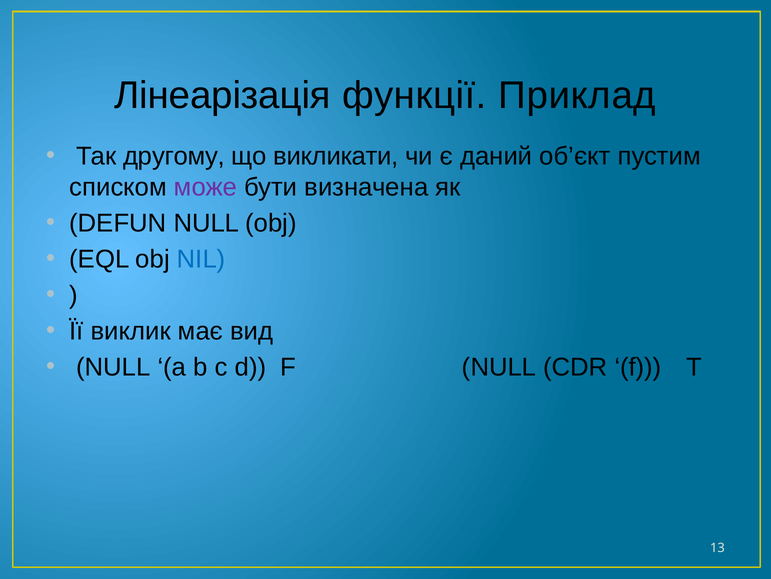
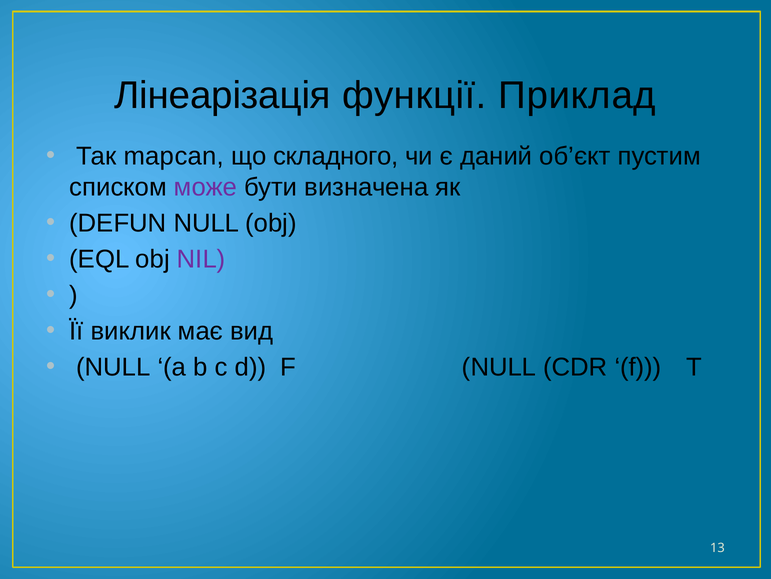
другому: другому -> mapcan (174, 156)
викликати: викликати -> складного (336, 156)
NIL colour: blue -> purple (201, 259)
